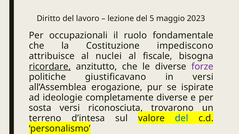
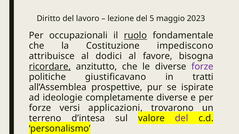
ruolo underline: none -> present (135, 36)
nuclei: nuclei -> dodici (109, 56)
fiscale: fiscale -> favore (158, 56)
in versi: versi -> tratti (203, 77)
erogazione: erogazione -> prospettive (117, 87)
sosta: sosta -> forze (40, 108)
riconosciuta: riconosciuta -> applicazioni (116, 108)
del colour: blue -> purple (182, 119)
